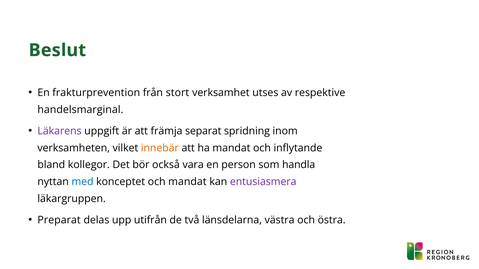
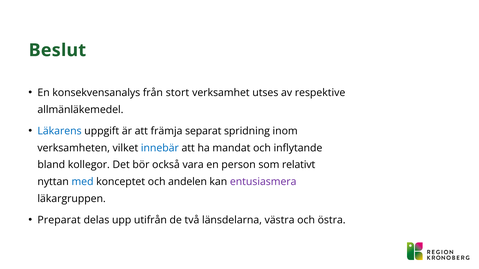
frakturprevention: frakturprevention -> konsekvensanalys (96, 93)
handelsmarginal: handelsmarginal -> allmänläkemedel (80, 110)
Läkarens colour: purple -> blue (60, 131)
innebär colour: orange -> blue (160, 148)
handla: handla -> relativt (299, 165)
och mandat: mandat -> andelen (188, 182)
